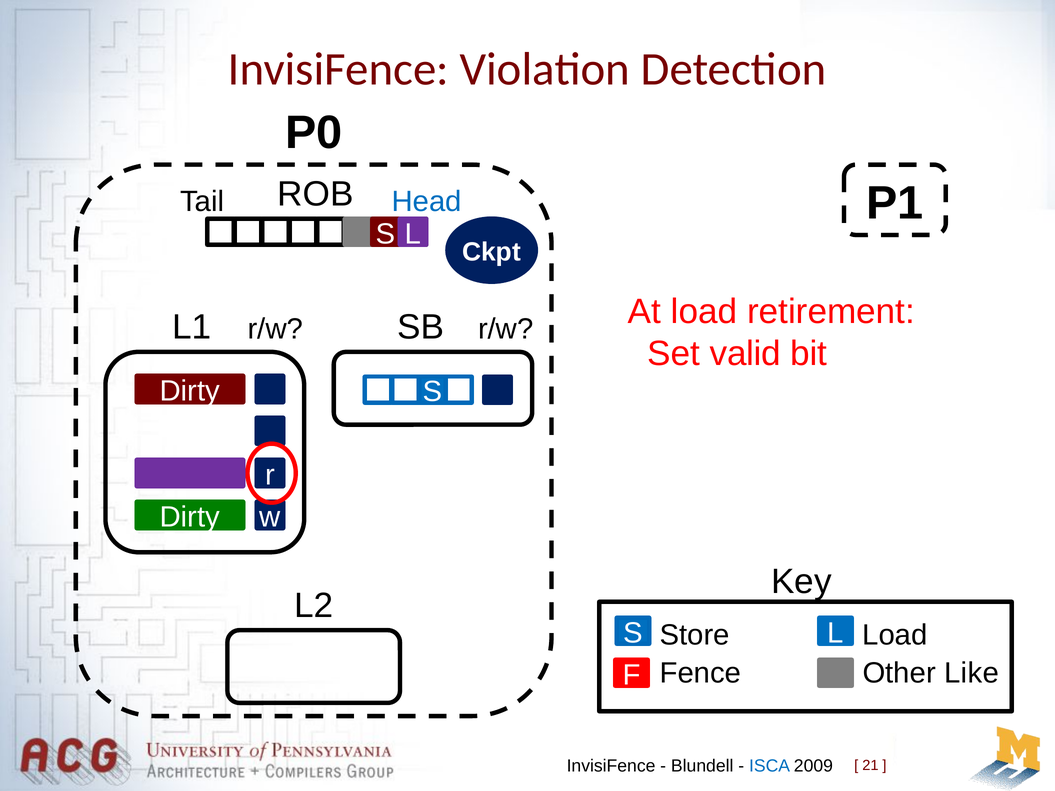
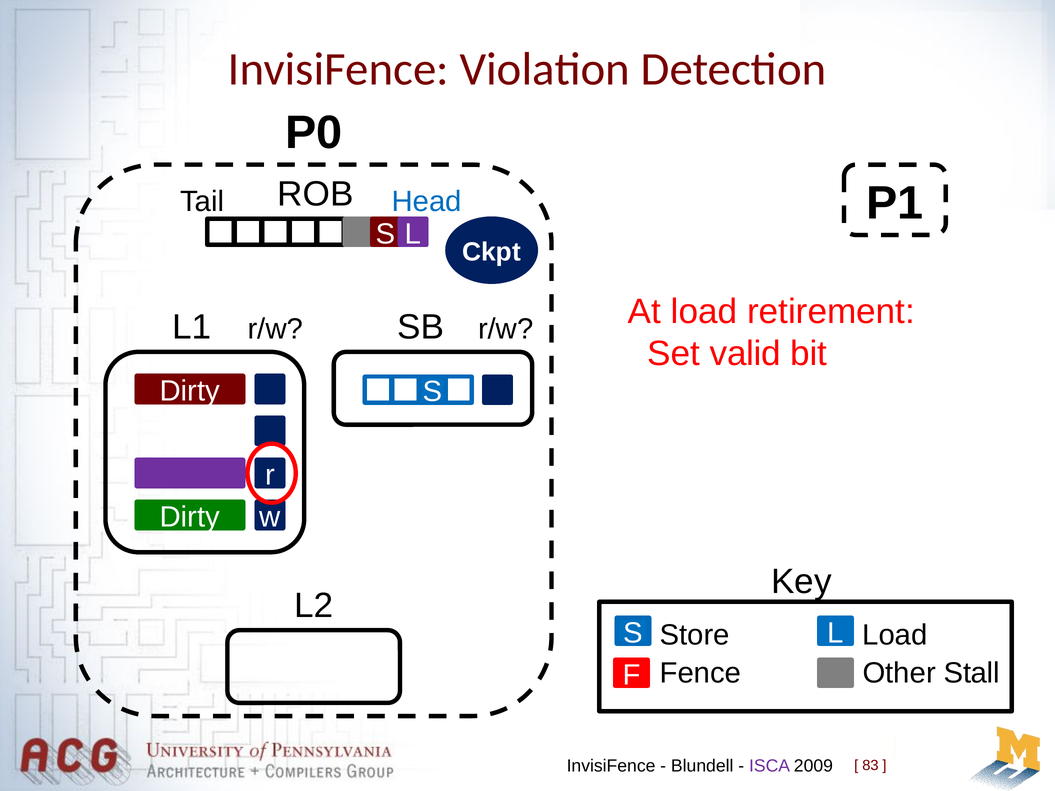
Like: Like -> Stall (972, 673)
ISCA colour: blue -> purple (770, 766)
21: 21 -> 83 (870, 766)
